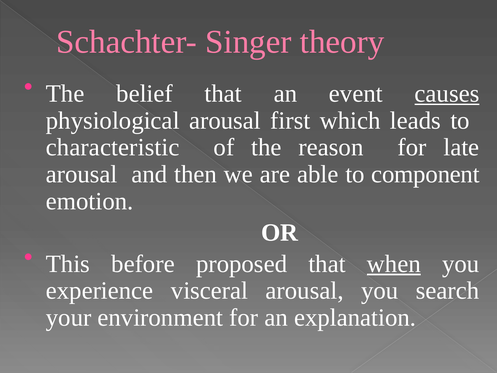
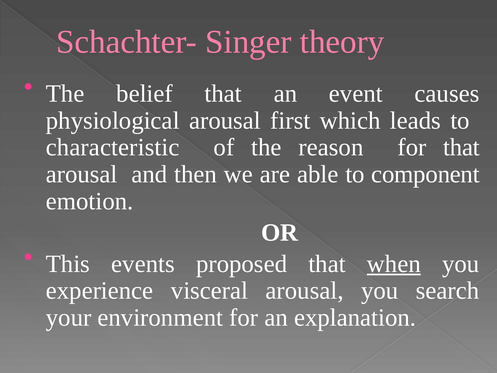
causes underline: present -> none (447, 94)
for late: late -> that (462, 147)
before: before -> events (143, 264)
